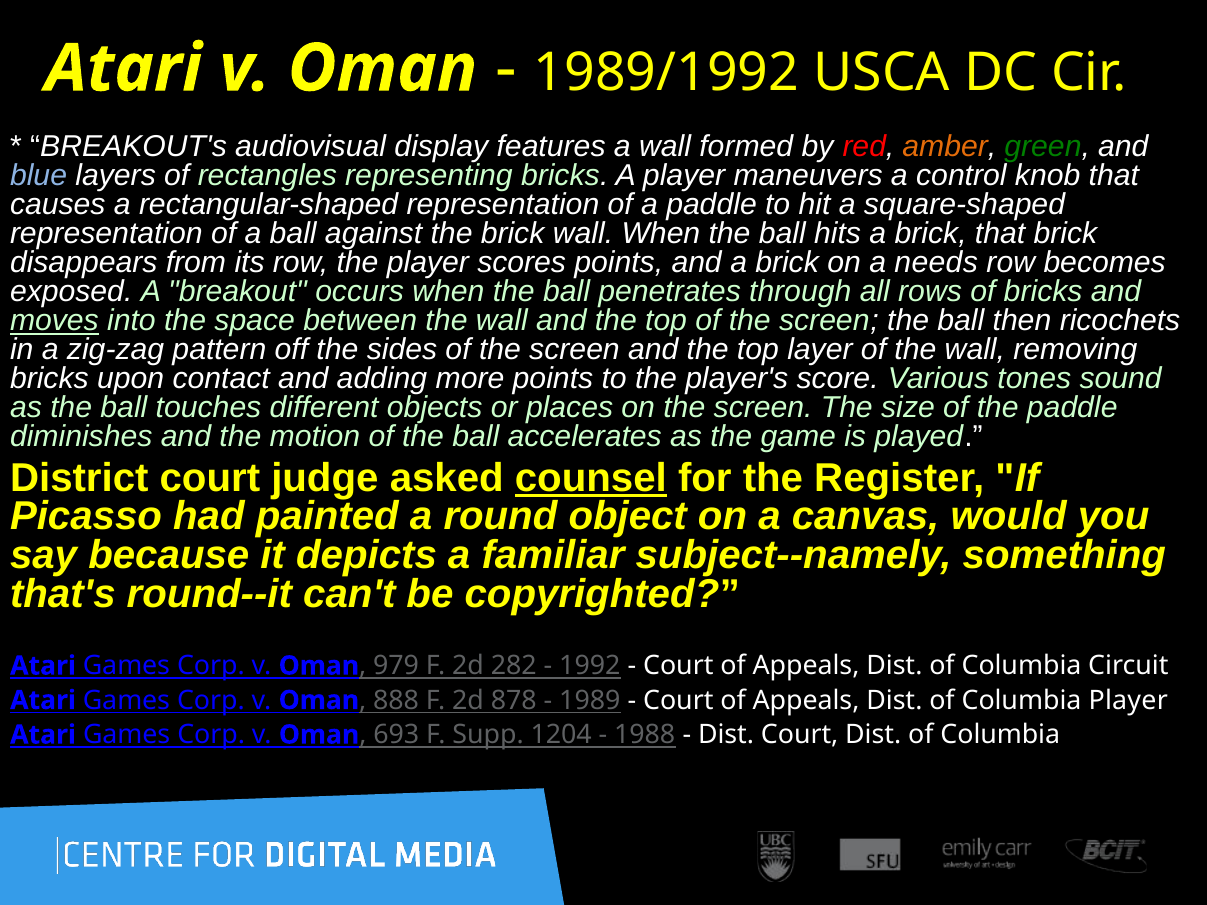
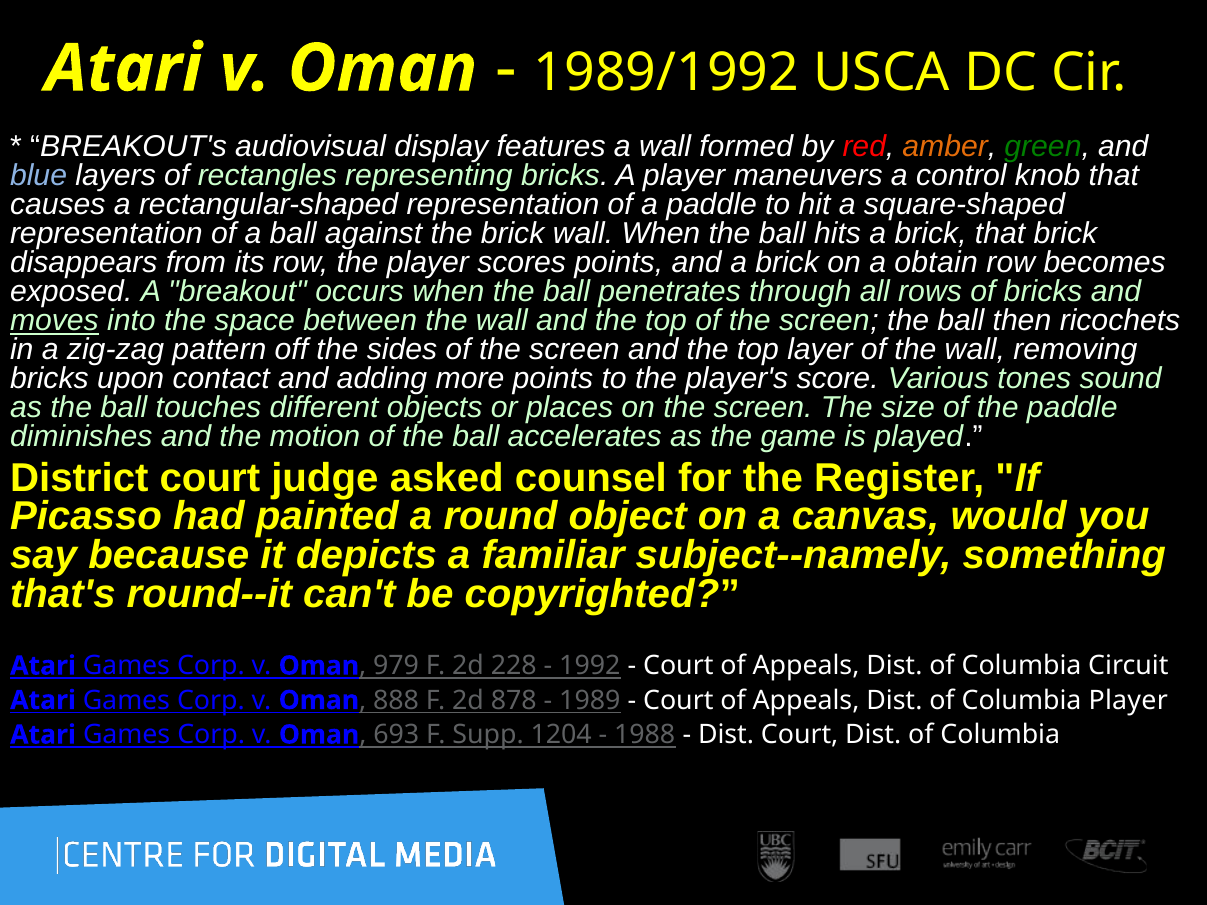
needs: needs -> obtain (936, 263)
counsel underline: present -> none (591, 478)
282: 282 -> 228 (514, 666)
